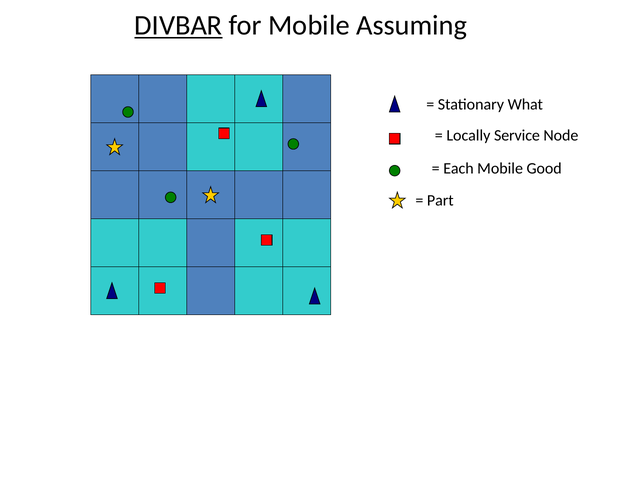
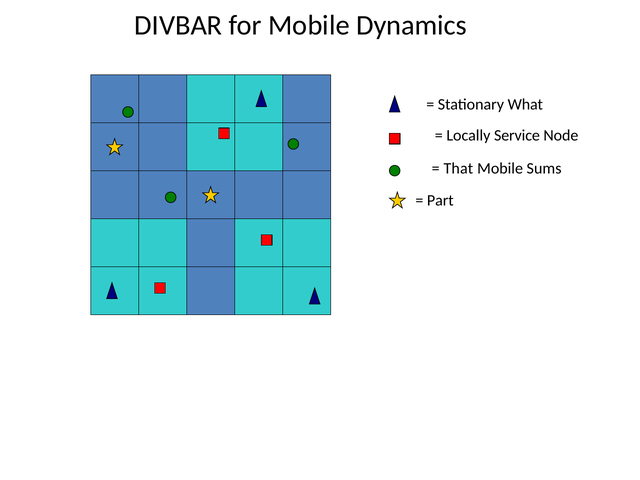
DIVBAR underline: present -> none (178, 25)
Assuming: Assuming -> Dynamics (412, 25)
Each: Each -> That (458, 169)
Good: Good -> Sums (544, 169)
